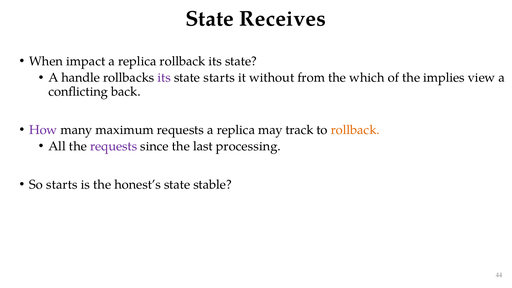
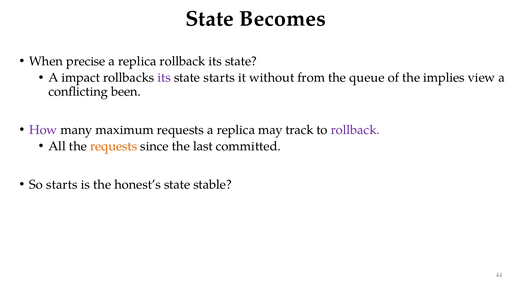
Receives: Receives -> Becomes (283, 19)
impact: impact -> precise (86, 61)
handle: handle -> impact (81, 78)
which: which -> queue (367, 78)
back: back -> been (126, 91)
rollback colour: orange -> purple (355, 130)
requests colour: purple -> orange (114, 146)
processing: processing -> committed (248, 146)
